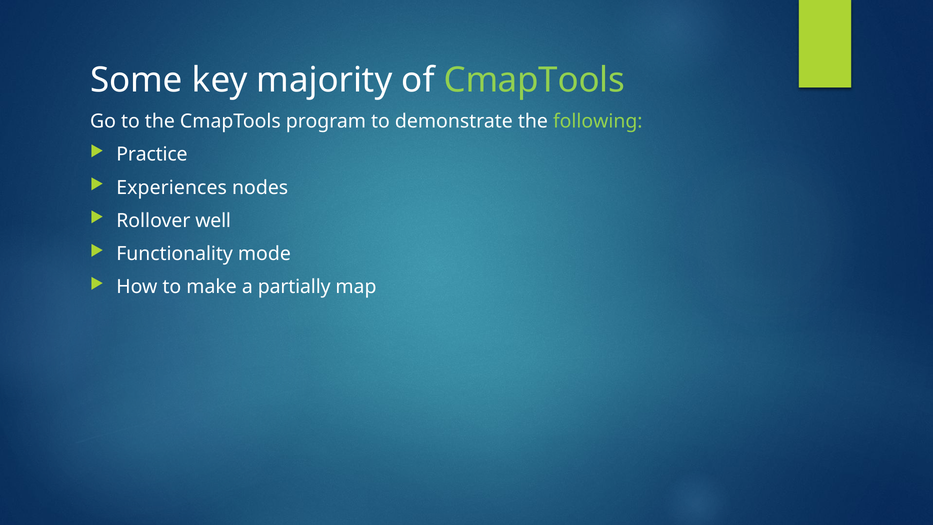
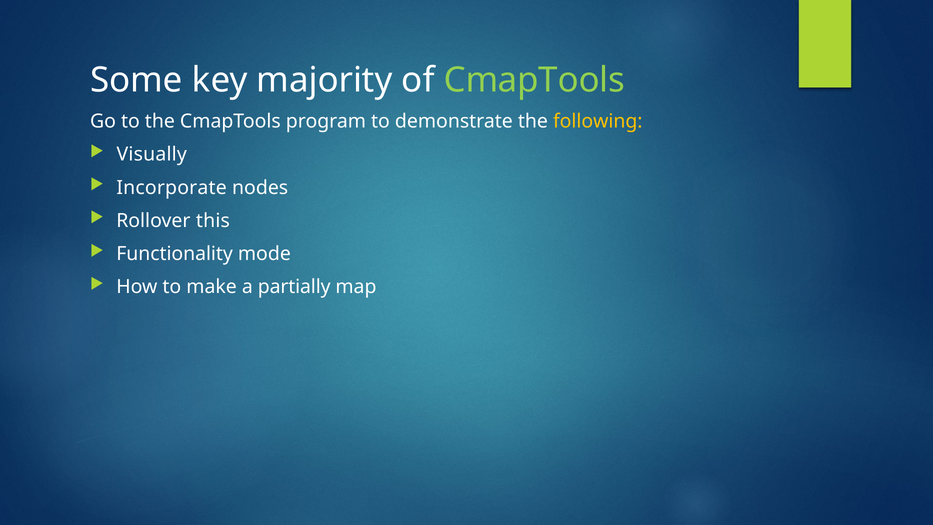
following colour: light green -> yellow (598, 121)
Practice: Practice -> Visually (152, 154)
Experiences: Experiences -> Incorporate (172, 188)
well: well -> this (213, 221)
